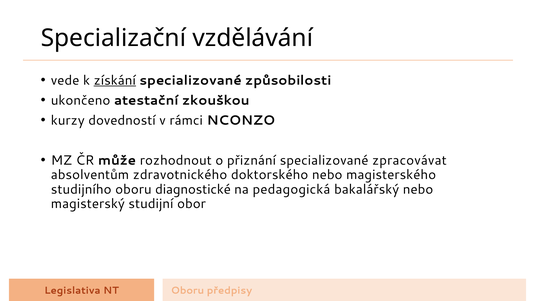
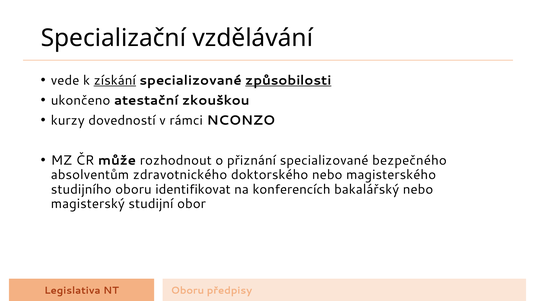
způsobilosti underline: none -> present (288, 80)
zpracovávat: zpracovávat -> bezpečného (409, 160)
diagnostické: diagnostické -> identifikovat (193, 189)
pedagogická: pedagogická -> konferencích (292, 189)
